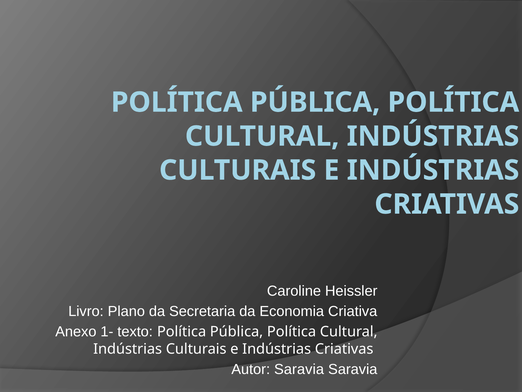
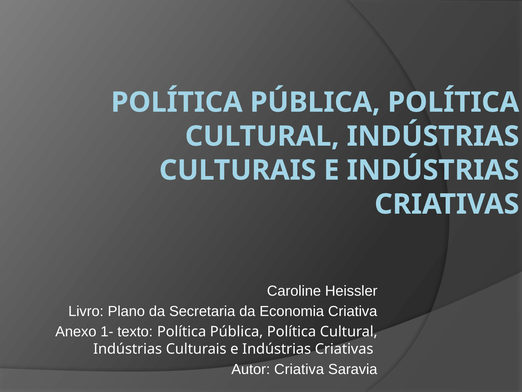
Autor Saravia: Saravia -> Criativa (299, 369)
